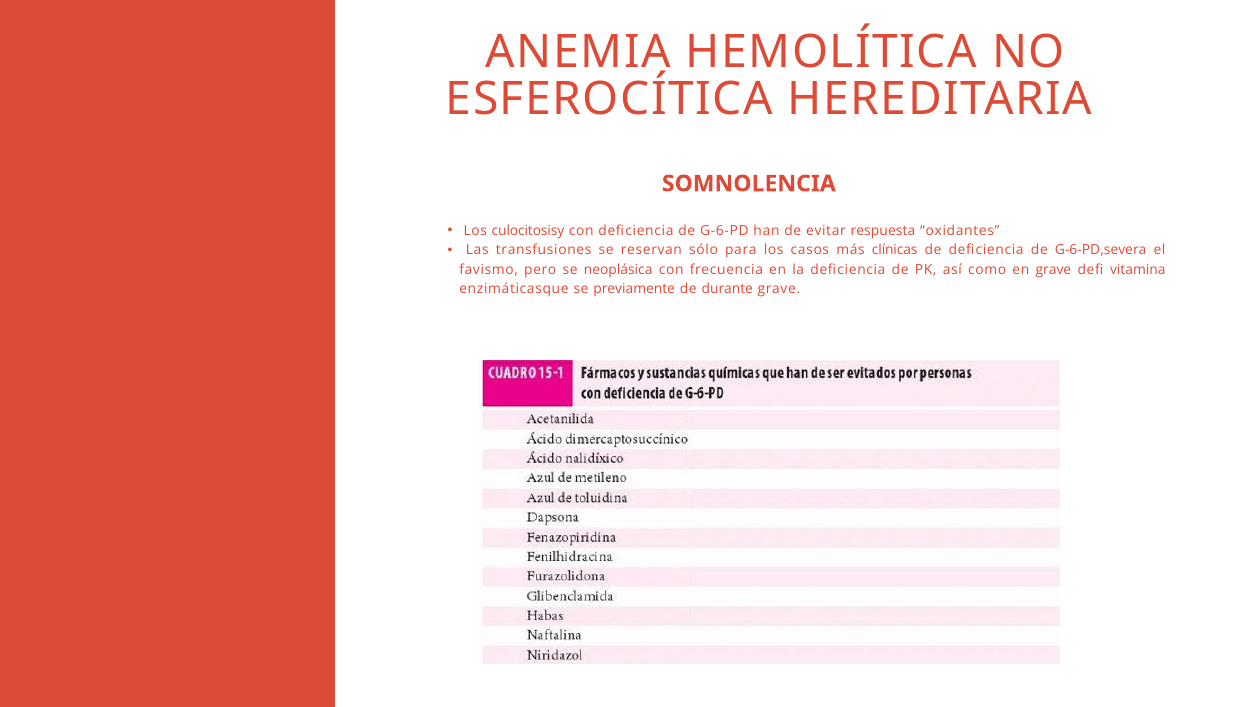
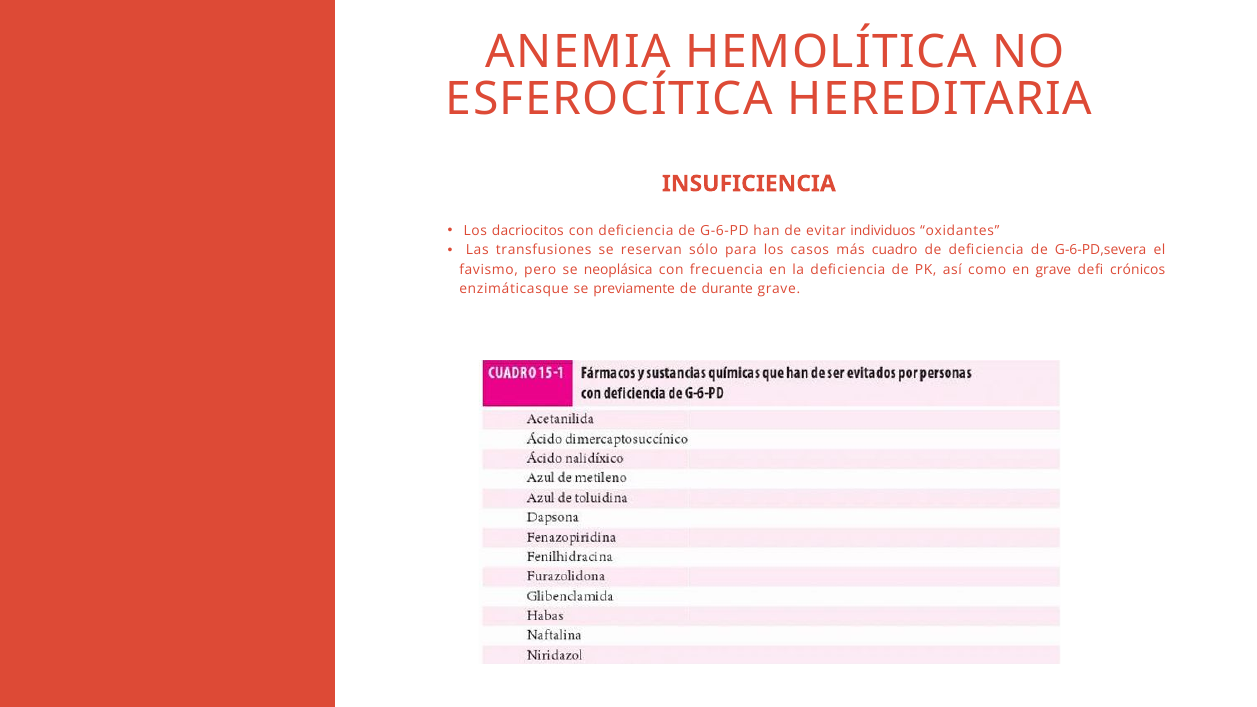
SOMNOLENCIA: SOMNOLENCIA -> INSUFICIENCIA (749, 184)
culocitosisy: culocitosisy -> dacriocitos (528, 231)
respuesta: respuesta -> individuos (883, 231)
clínicas: clínicas -> cuadro (895, 250)
vitamina: vitamina -> crónicos (1138, 270)
